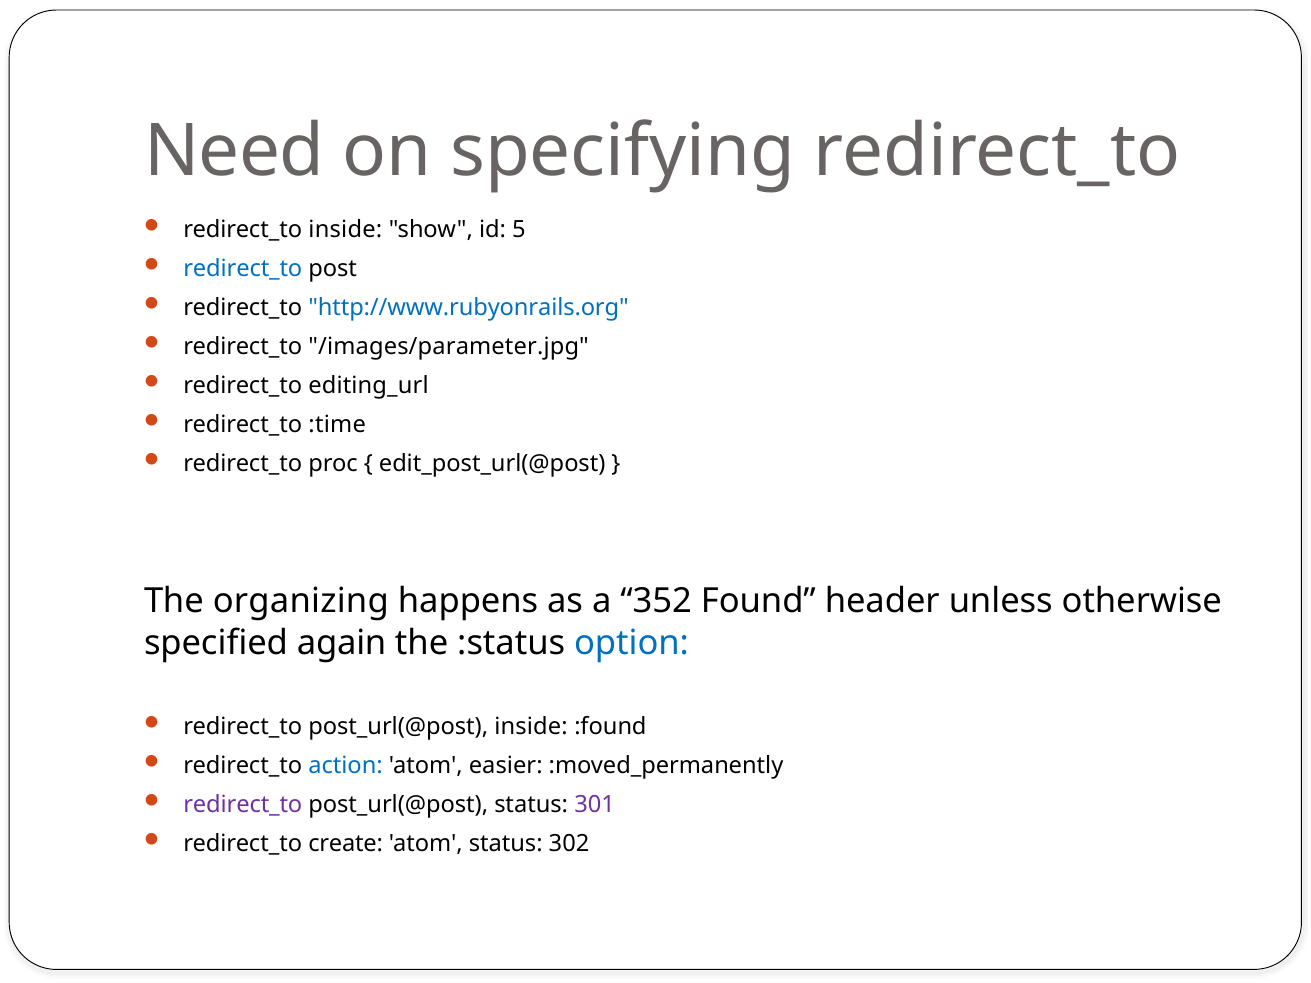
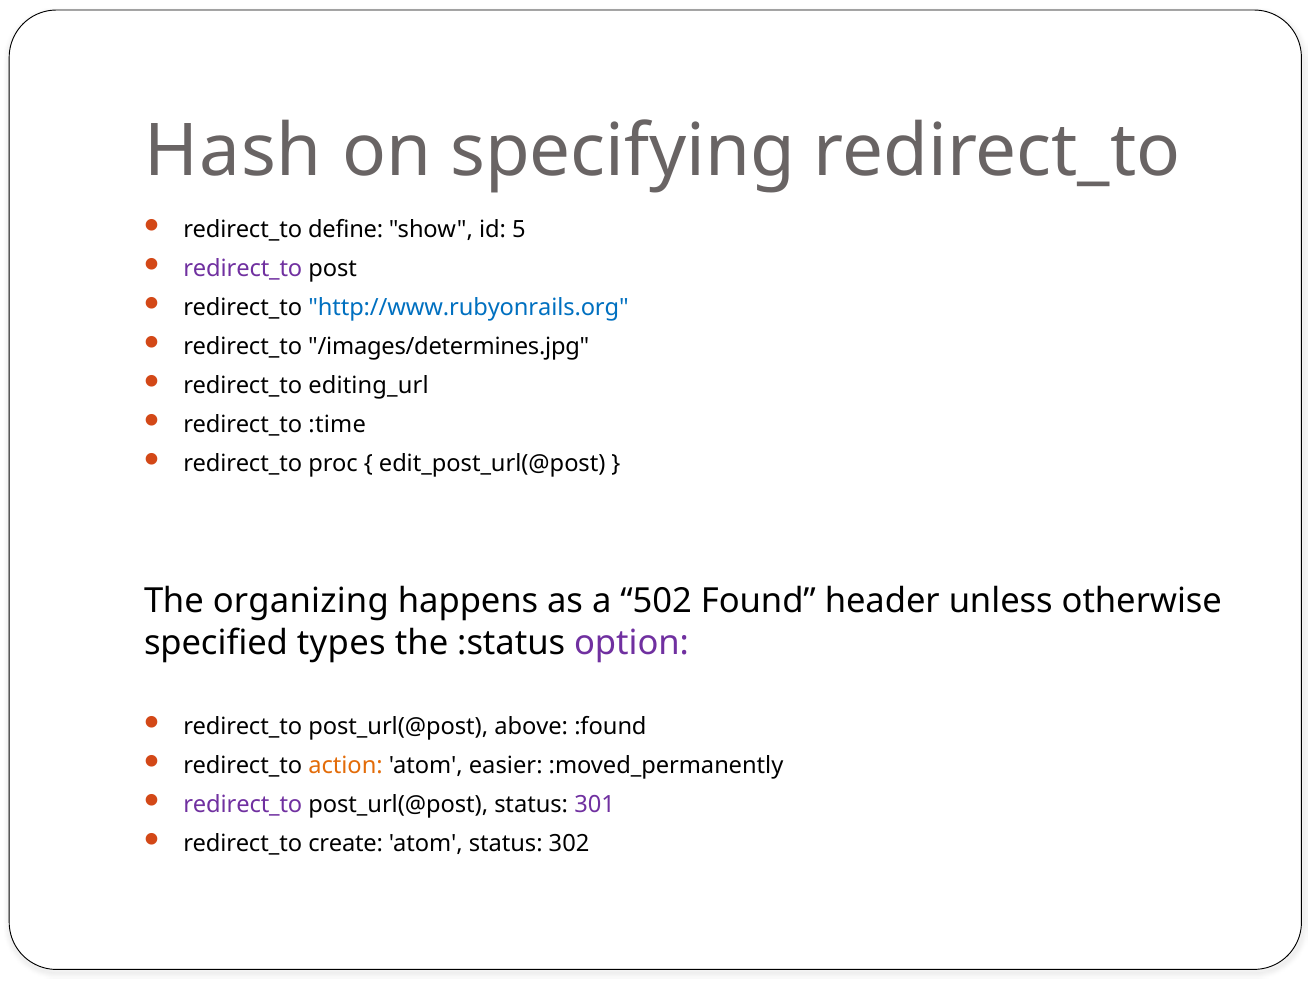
Need: Need -> Hash (233, 152)
redirect_to inside: inside -> define (346, 230)
redirect_to colour: blue -> purple (243, 269)
/images/parameter.jpg: /images/parameter.jpg -> /images/determines.jpg (449, 347)
352: 352 -> 502 (656, 601)
again: again -> types (341, 643)
option colour: blue -> purple (632, 643)
post_url(@post inside: inside -> above (531, 727)
action colour: blue -> orange (346, 766)
